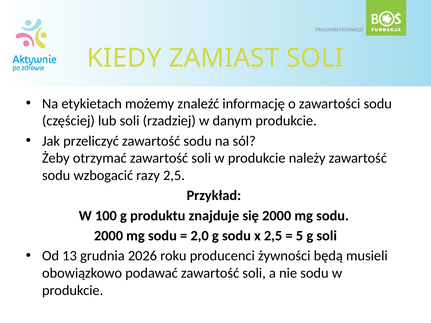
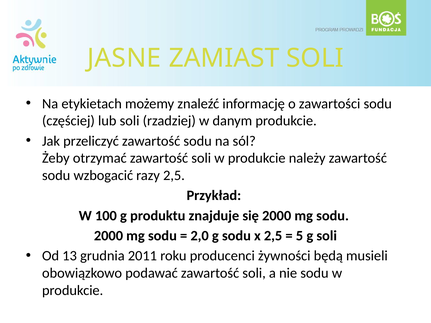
KIEDY: KIEDY -> JASNE (124, 58)
2026: 2026 -> 2011 (142, 256)
